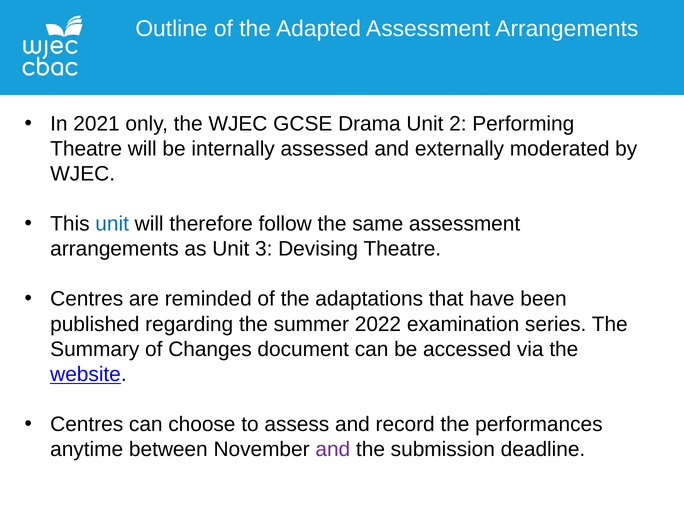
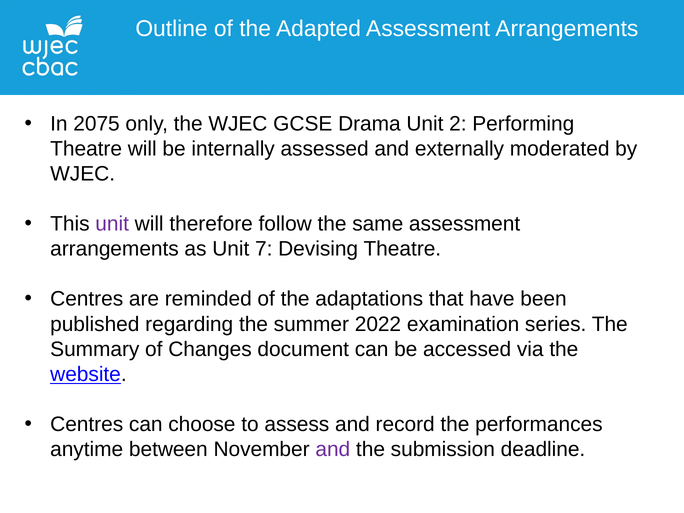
2021: 2021 -> 2075 (97, 124)
unit colour: blue -> purple (112, 224)
3: 3 -> 7 (264, 249)
